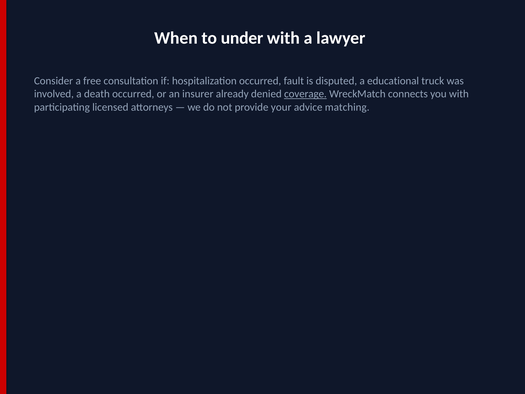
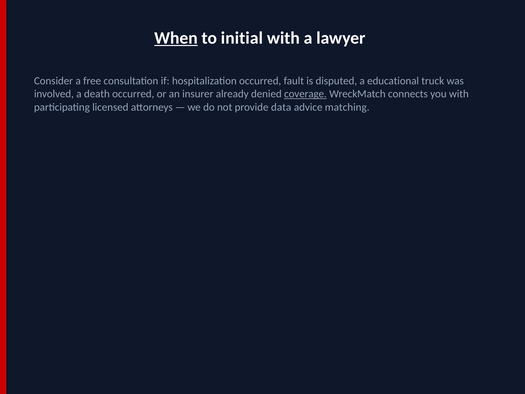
When underline: none -> present (176, 38)
under: under -> initial (242, 38)
your: your -> data (281, 107)
